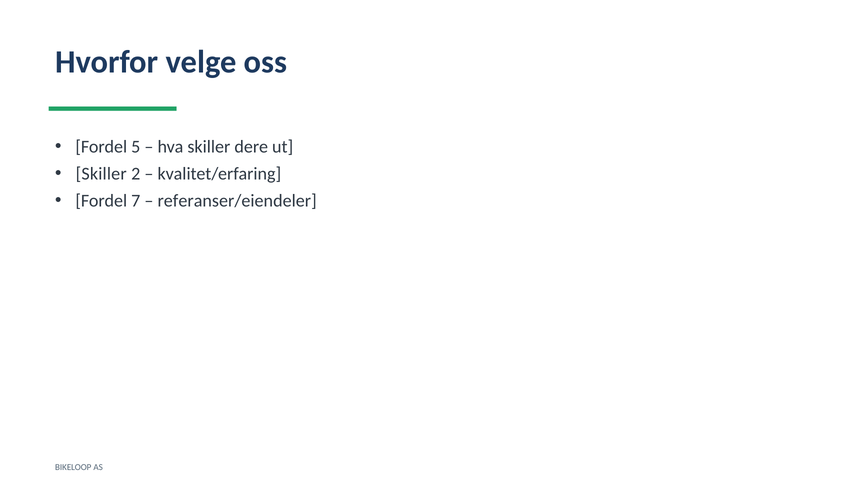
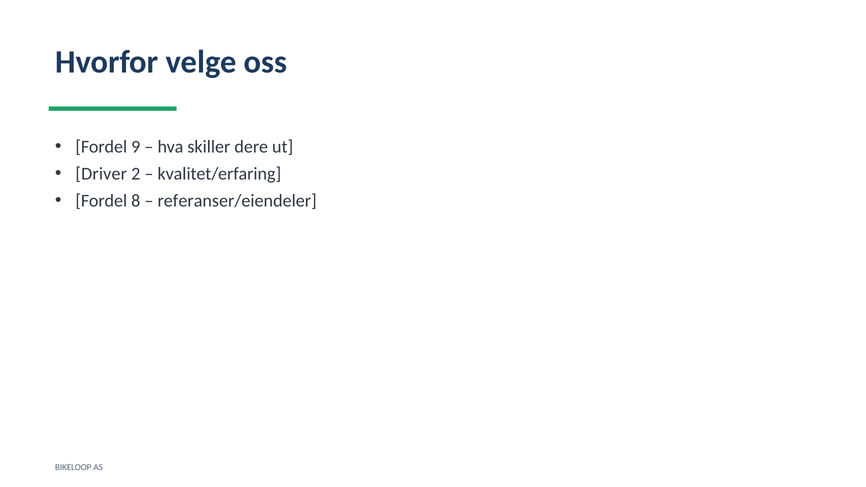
5: 5 -> 9 (136, 147)
Skiller: Skiller -> Driver (101, 174)
7: 7 -> 8 (136, 201)
